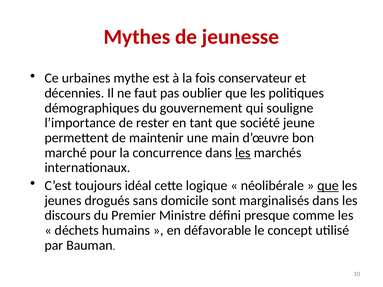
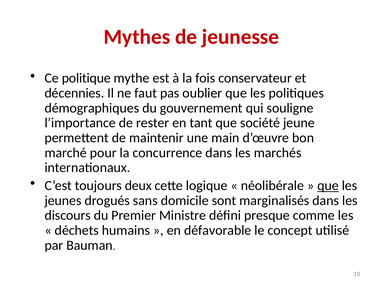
urbaines: urbaines -> politique (86, 78)
les underline: present -> none (243, 153)
idéal: idéal -> deux (138, 186)
